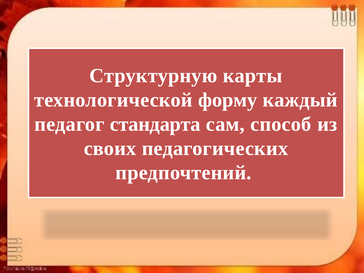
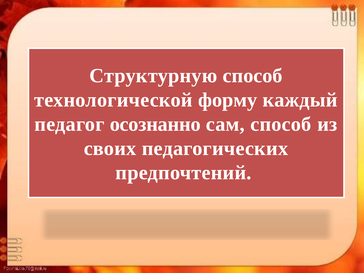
Структурную карты: карты -> способ (253, 76)
стандарта: стандарта -> осознанно (155, 124)
